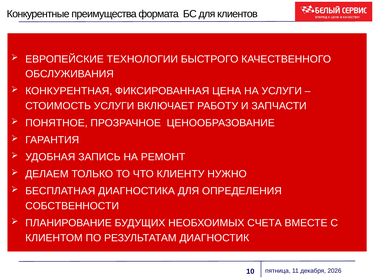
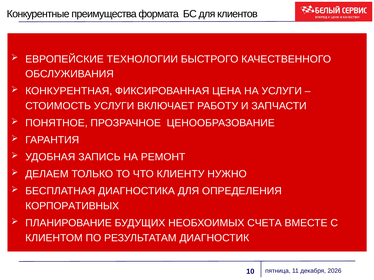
СОБСТВЕННОСТИ: СОБСТВЕННОСТИ -> КОРПОРАТИВНЫХ (72, 206)
